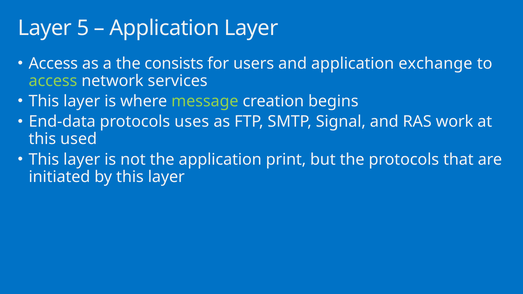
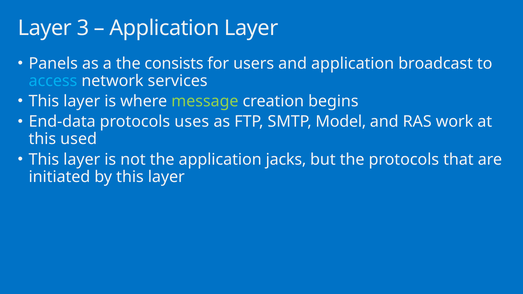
5: 5 -> 3 (83, 28)
Access: Access -> Panels (53, 63)
exchange: exchange -> broadcast (436, 63)
access colour: light green -> light blue (53, 81)
Signal: Signal -> Model (341, 122)
print: print -> jacks (286, 160)
